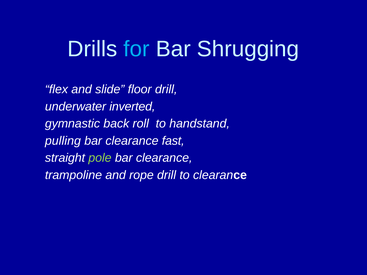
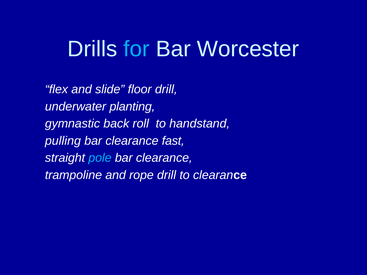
Shrugging: Shrugging -> Worcester (248, 49)
inverted: inverted -> planting (132, 107)
pole colour: light green -> light blue (100, 158)
